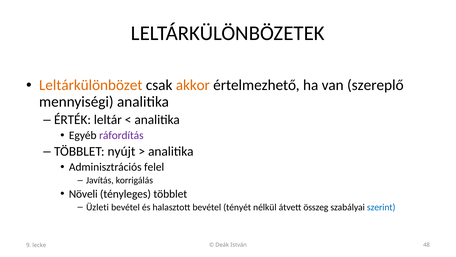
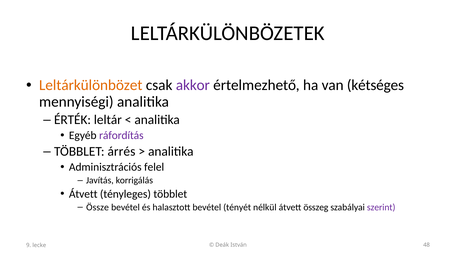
akkor colour: orange -> purple (193, 85)
szereplő: szereplő -> kétséges (375, 85)
nyújt: nyújt -> árrés (121, 151)
Növeli: Növeli -> Átvett (83, 194)
Üzleti: Üzleti -> Össze (98, 207)
szerint colour: blue -> purple (381, 207)
